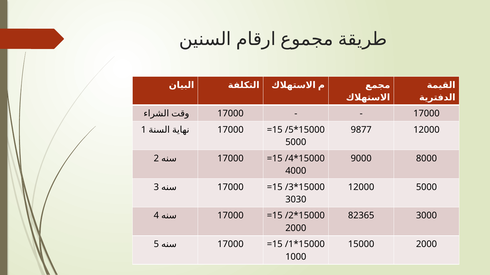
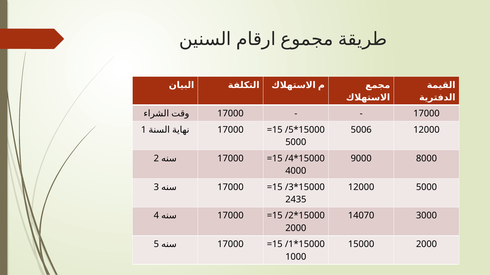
9877: 9877 -> 5006 (361, 130)
3030: 3030 -> 2435 (296, 200)
82365: 82365 -> 14070 (361, 216)
